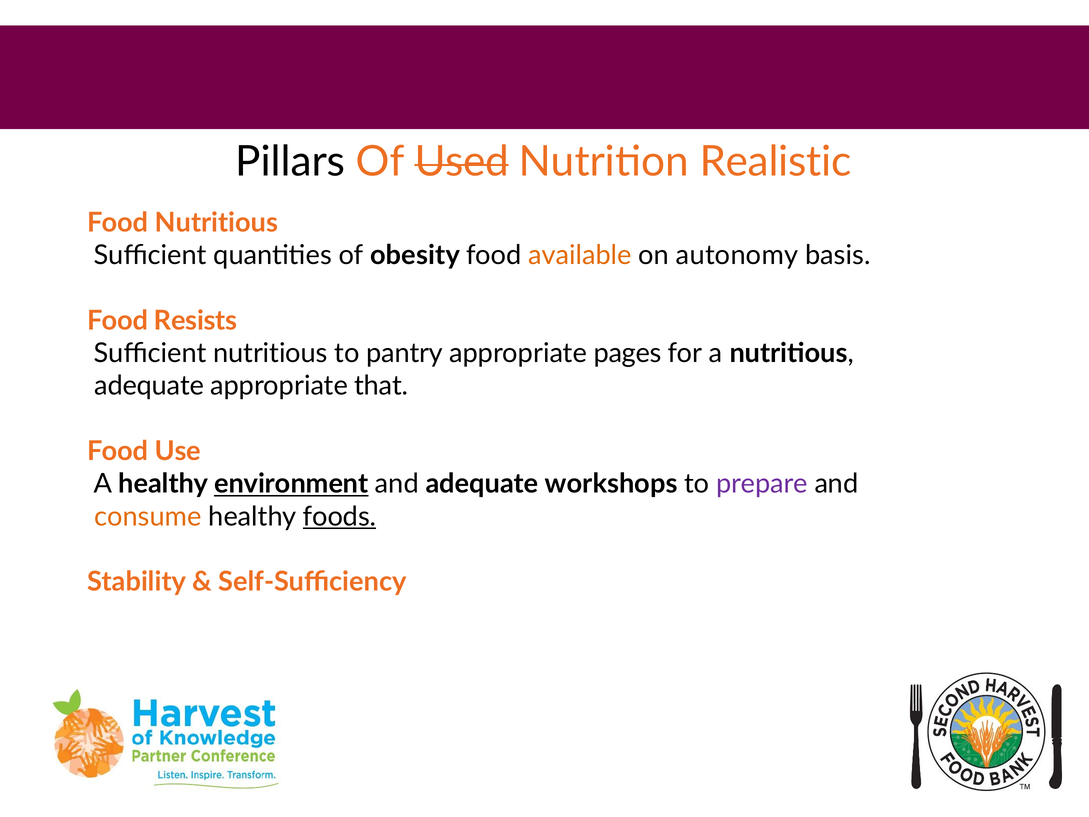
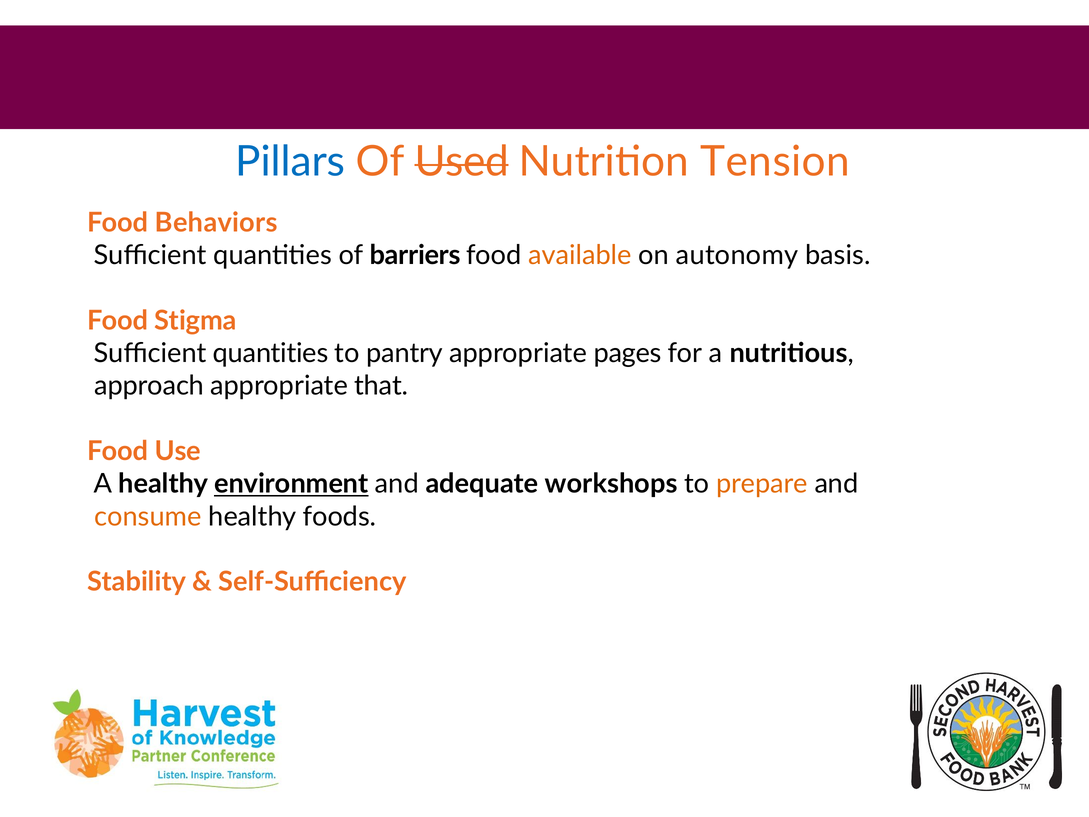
Pillars colour: black -> blue (290, 162)
Realistic: Realistic -> Tension (775, 162)
Nutritious: Nutritious -> Behaviors (216, 222)
obesity: obesity -> barriers (415, 255)
Resists: Resists -> Stigma (195, 320)
nutritious: nutritious -> quantities (271, 353)
adequate: adequate -> approach (149, 386)
prepare colour: purple -> orange (762, 484)
foods underline: present -> none (340, 516)
